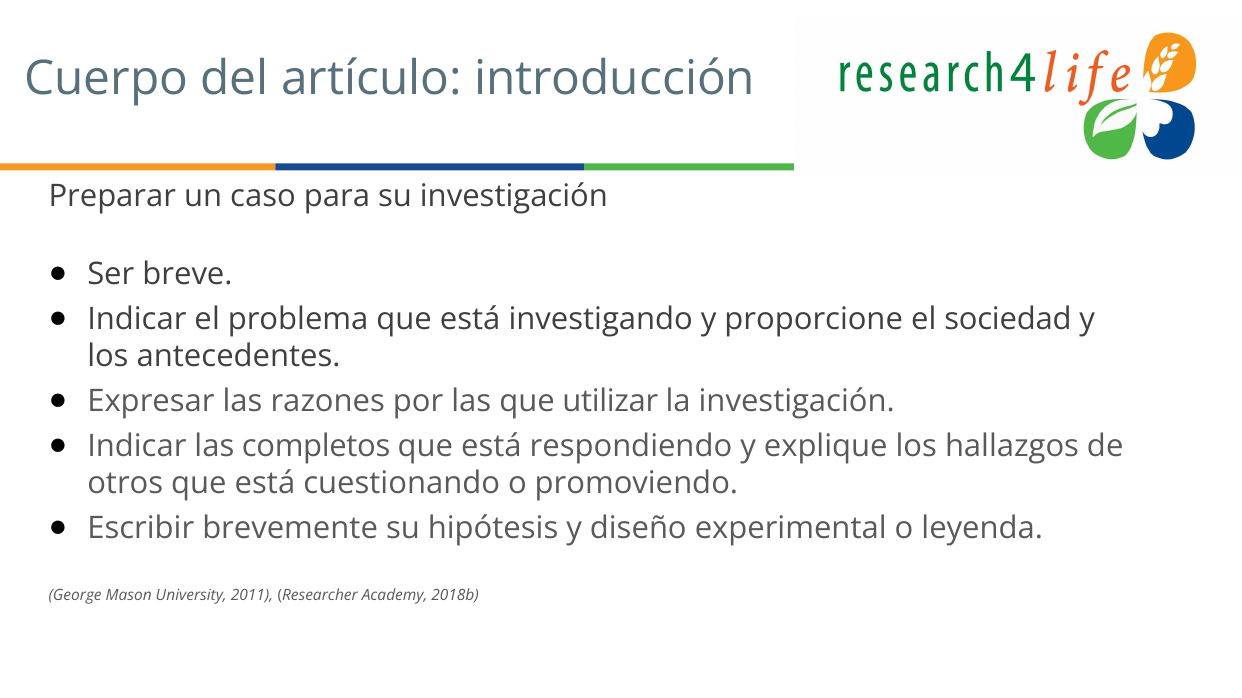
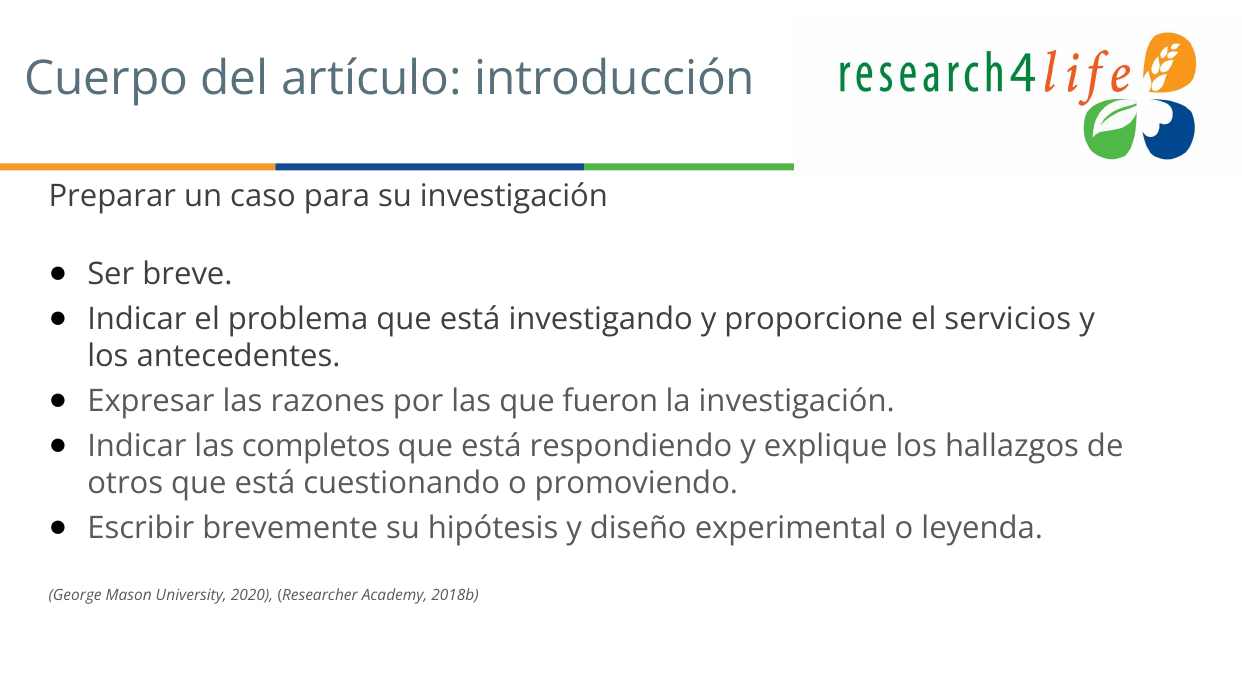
sociedad: sociedad -> servicios (1008, 319)
utilizar: utilizar -> fueron (610, 402)
2011: 2011 -> 2020 (252, 596)
